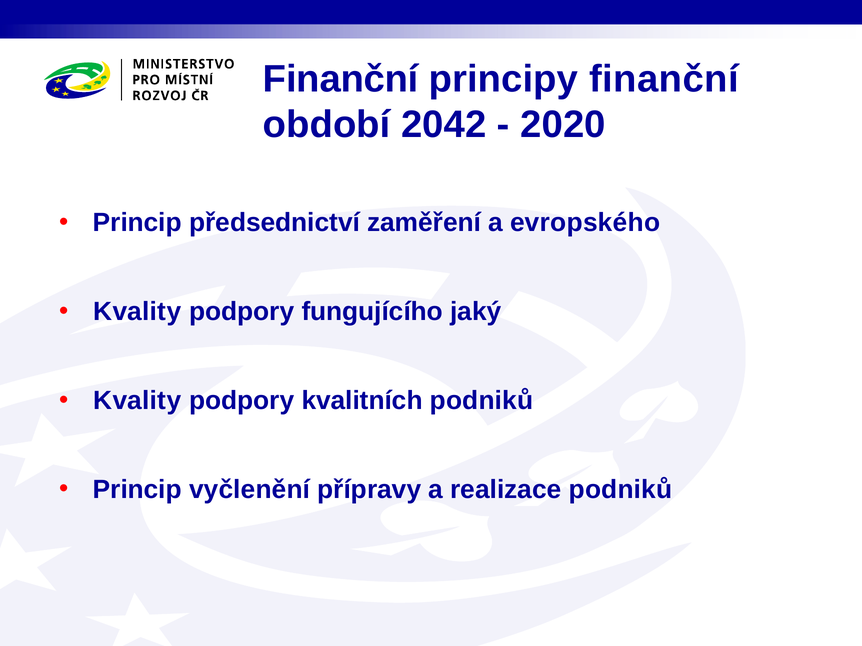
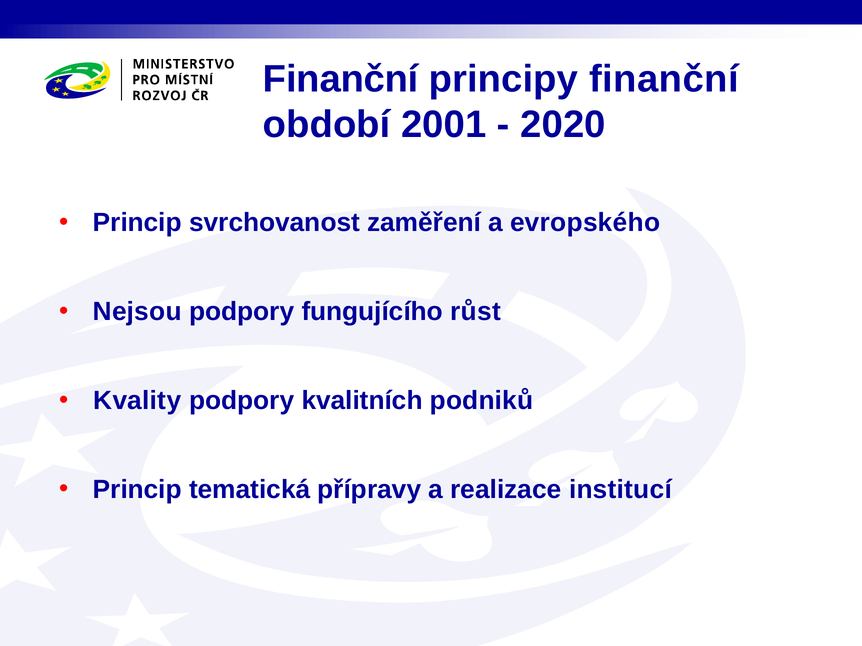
2042: 2042 -> 2001 (444, 125)
předsednictví: předsednictví -> svrchovanost (275, 223)
Kvality: Kvality -> Nejsou (137, 312)
jaký: jaký -> růst (476, 312)
vyčlenění: vyčlenění -> tematická (250, 490)
realizace podniků: podniků -> institucí (621, 490)
